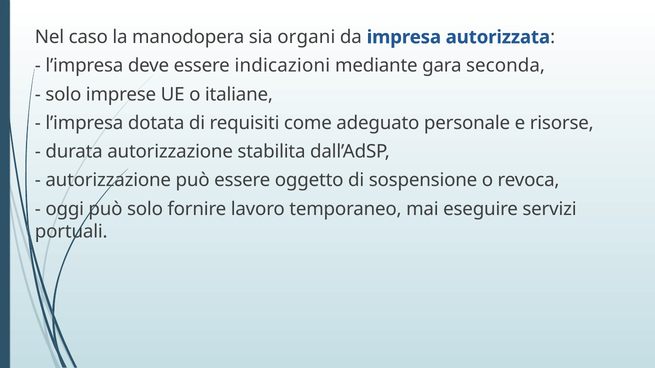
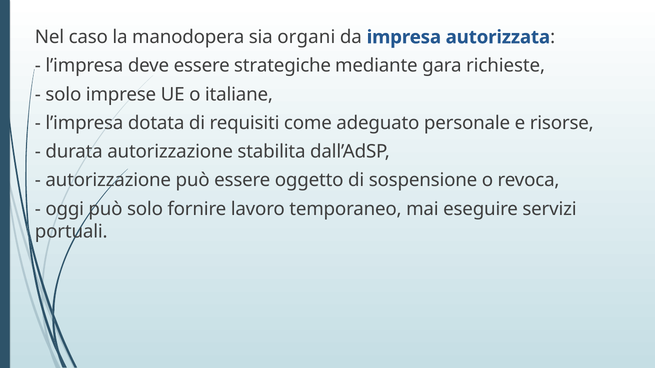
indicazioni: indicazioni -> strategiche (283, 66)
seconda: seconda -> richieste (506, 66)
